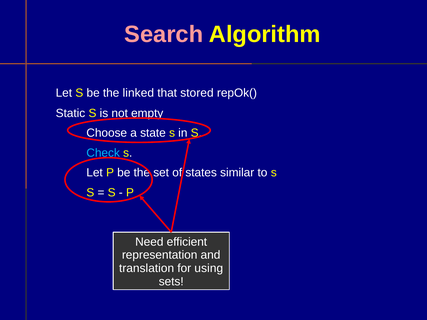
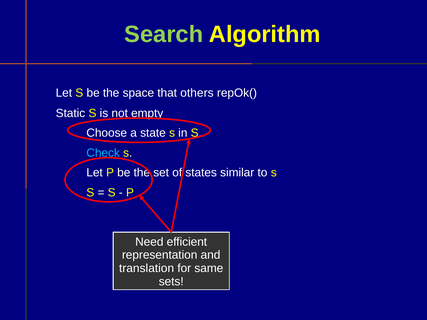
Search colour: pink -> light green (164, 34)
linked: linked -> space (138, 93)
stored: stored -> others (197, 93)
using: using -> same (209, 269)
